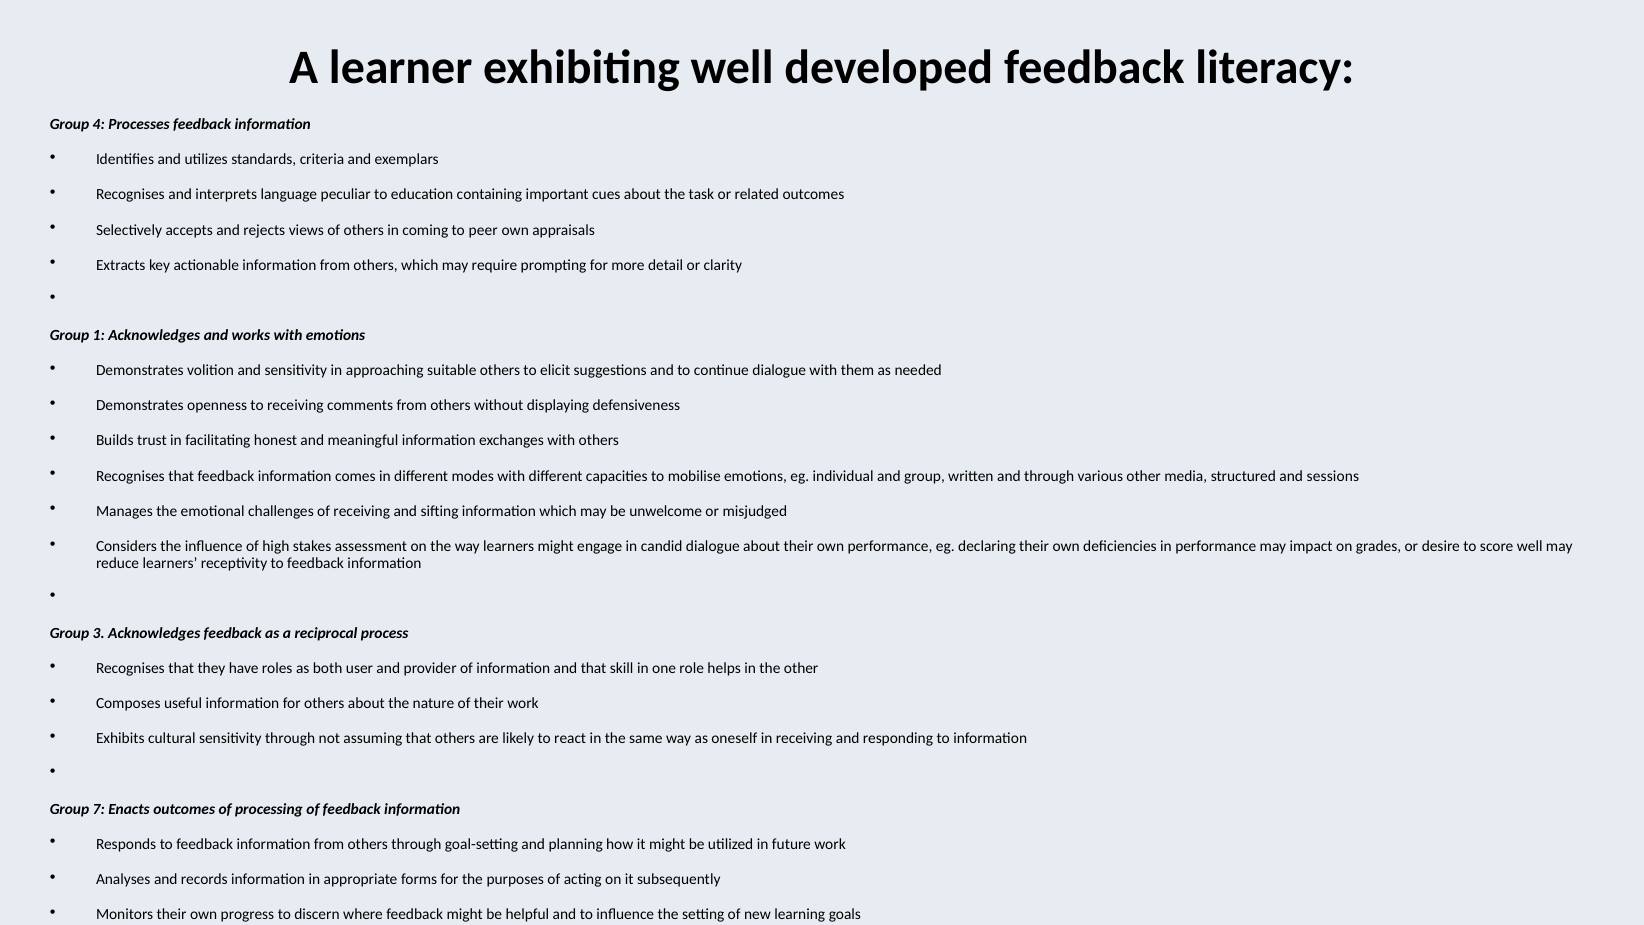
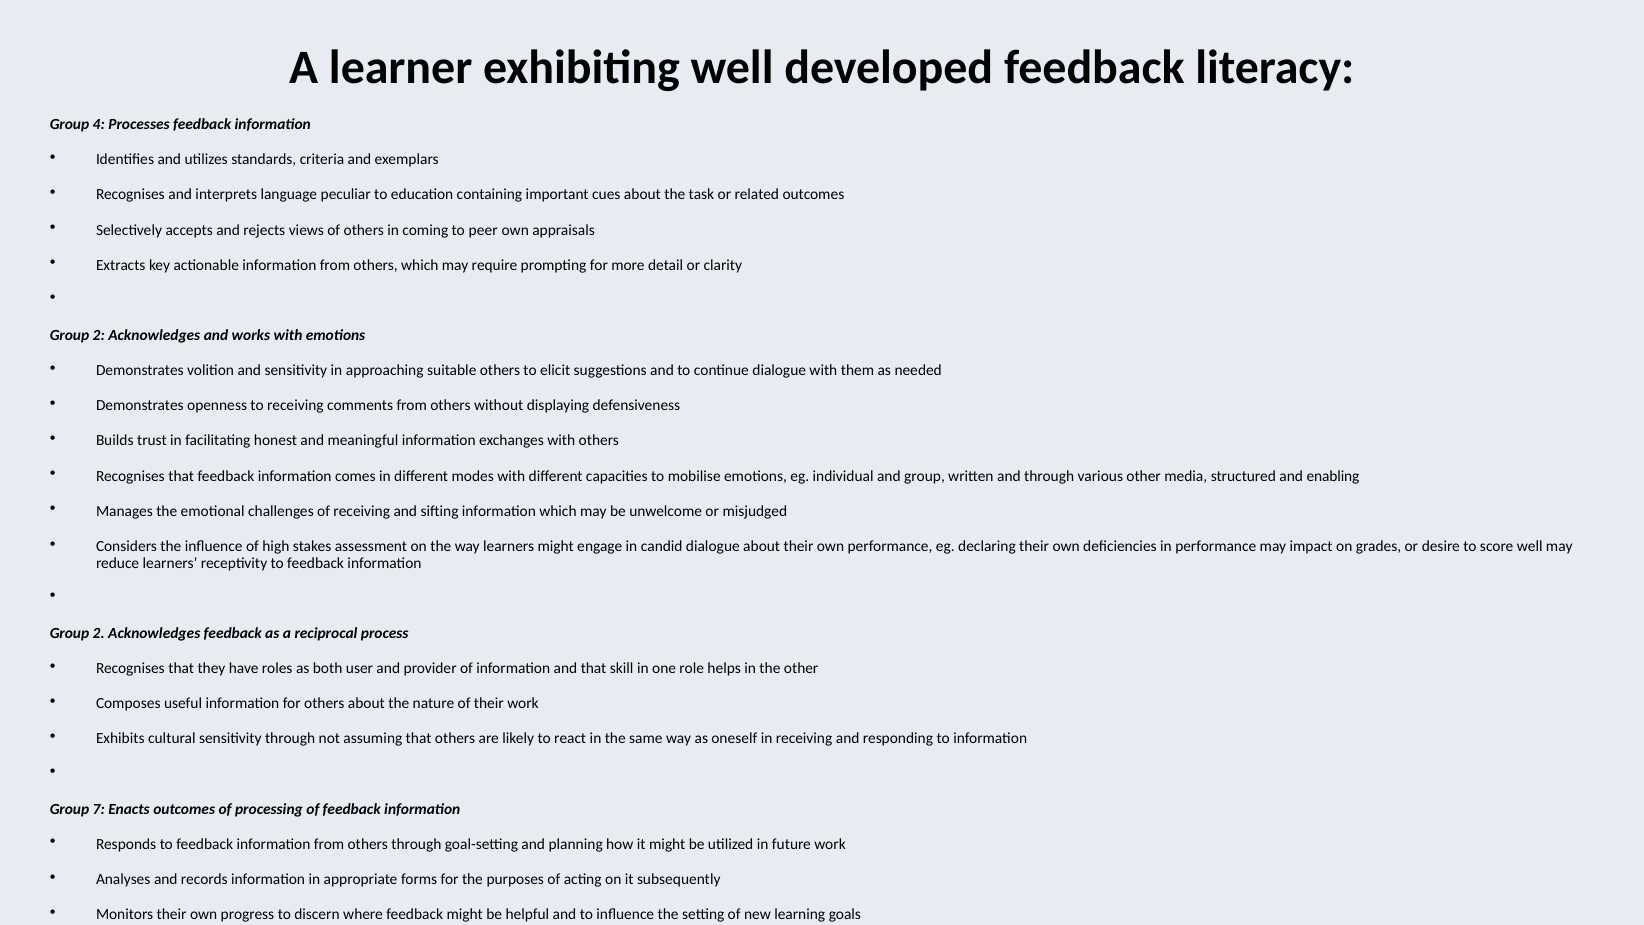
1: 1 -> 2 (99, 335)
sessions: sessions -> enabling (1333, 476)
3: 3 -> 2 (99, 633)
